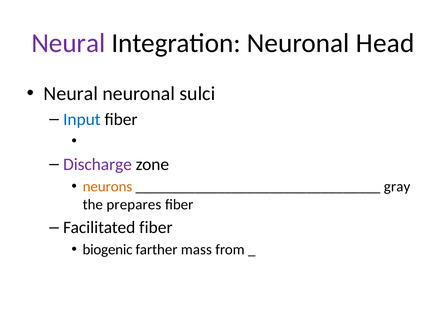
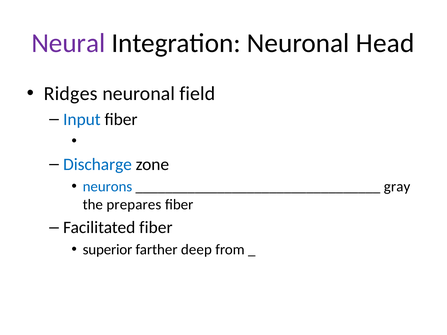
Neural: Neural -> Ridges (71, 94)
sulci: sulci -> field (197, 94)
Discharge colour: purple -> blue (97, 165)
neurons colour: orange -> blue (107, 187)
biogenic: biogenic -> superior (107, 250)
mass: mass -> deep (196, 250)
